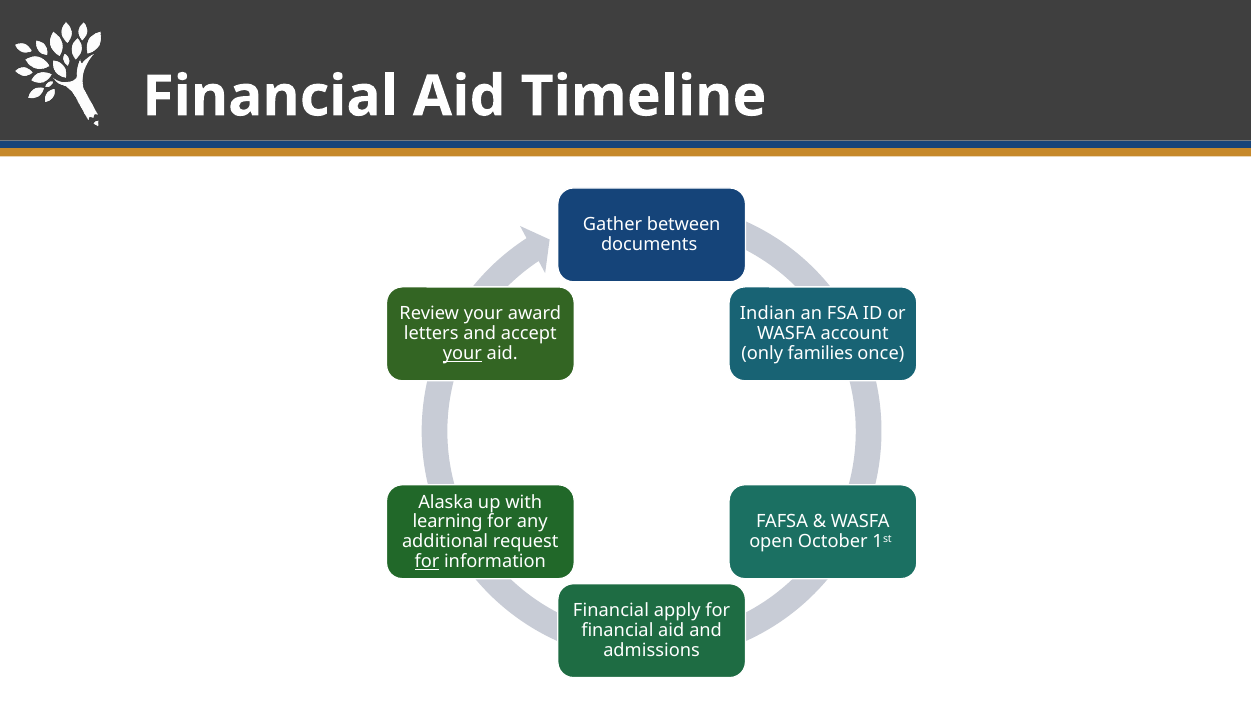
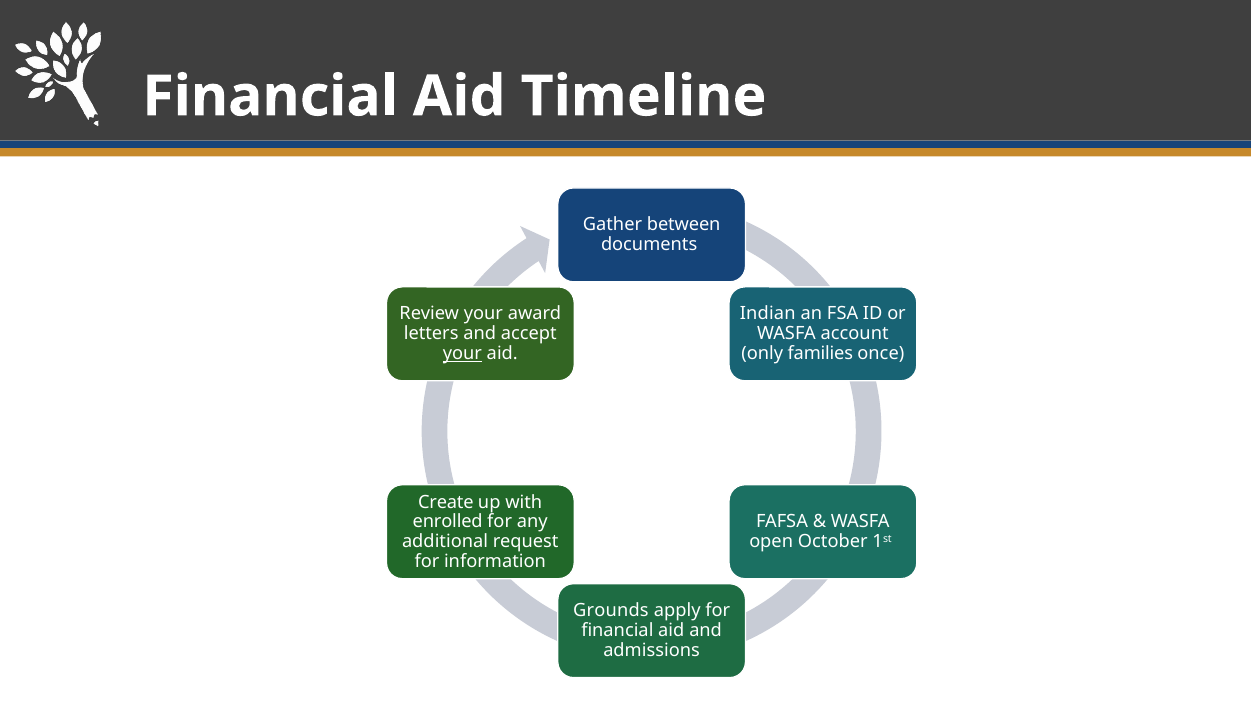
Alaska: Alaska -> Create (446, 502)
learning: learning -> enrolled (448, 521)
for underline: present -> none (427, 561)
Financial: Financial -> Grounds (611, 611)
